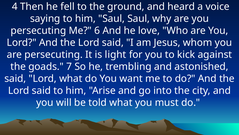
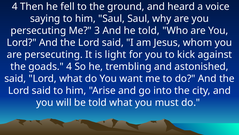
6: 6 -> 3 (97, 30)
he love: love -> told (149, 30)
goads 7: 7 -> 4 (69, 66)
